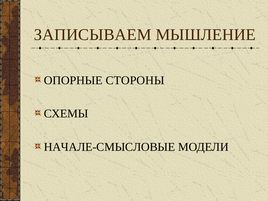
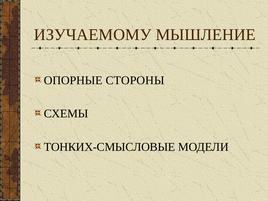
ЗАПИСЫВАЕМ: ЗАПИСЫВАЕМ -> ИЗУЧАЕМОМУ (93, 35)
НАЧАЛЕ-СМЫСЛОВЫЕ: НАЧАЛЕ-СМЫСЛОВЫЕ -> ТОНКИХ-СМЫСЛОВЫЕ (110, 147)
